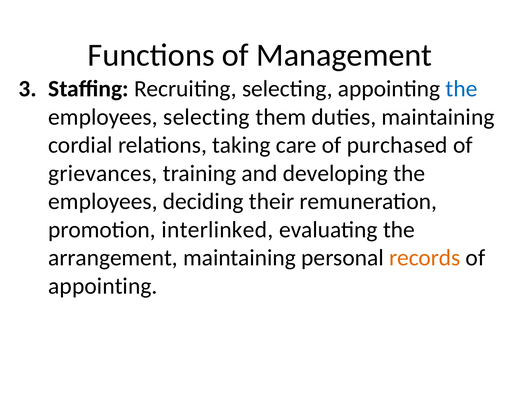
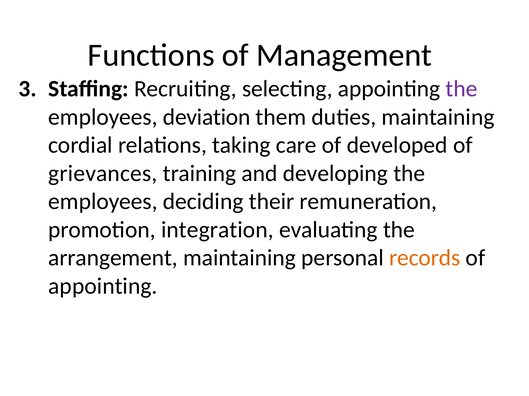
the colour: blue -> purple (462, 89)
employees selecting: selecting -> deviation (207, 117)
purchased: purchased -> developed (397, 145)
interlinked: interlinked -> integration (217, 230)
